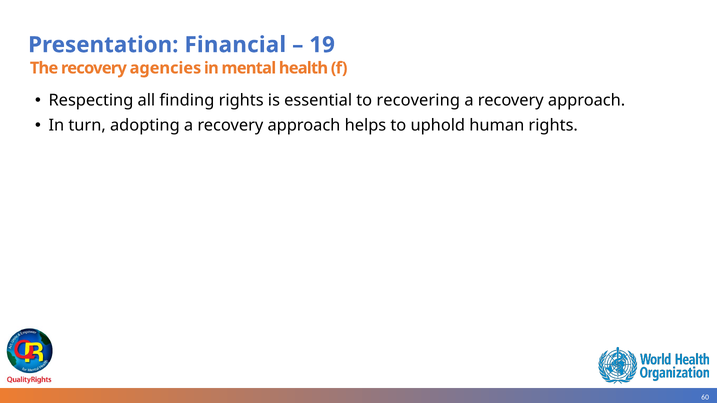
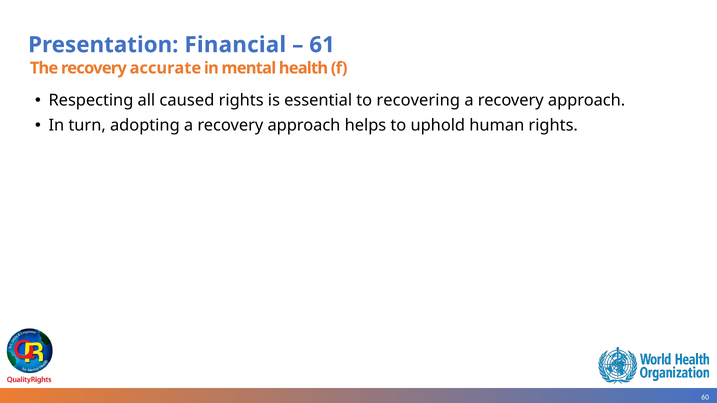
19: 19 -> 61 (322, 45)
agencies: agencies -> accurate (165, 68)
finding: finding -> caused (187, 100)
